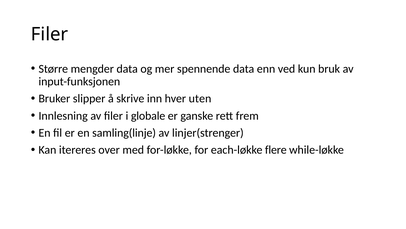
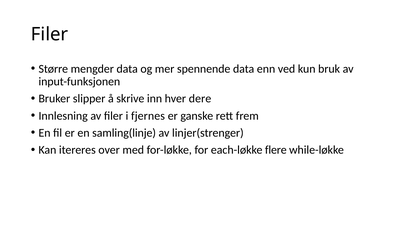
uten: uten -> dere (200, 98)
globale: globale -> fjernes (148, 115)
